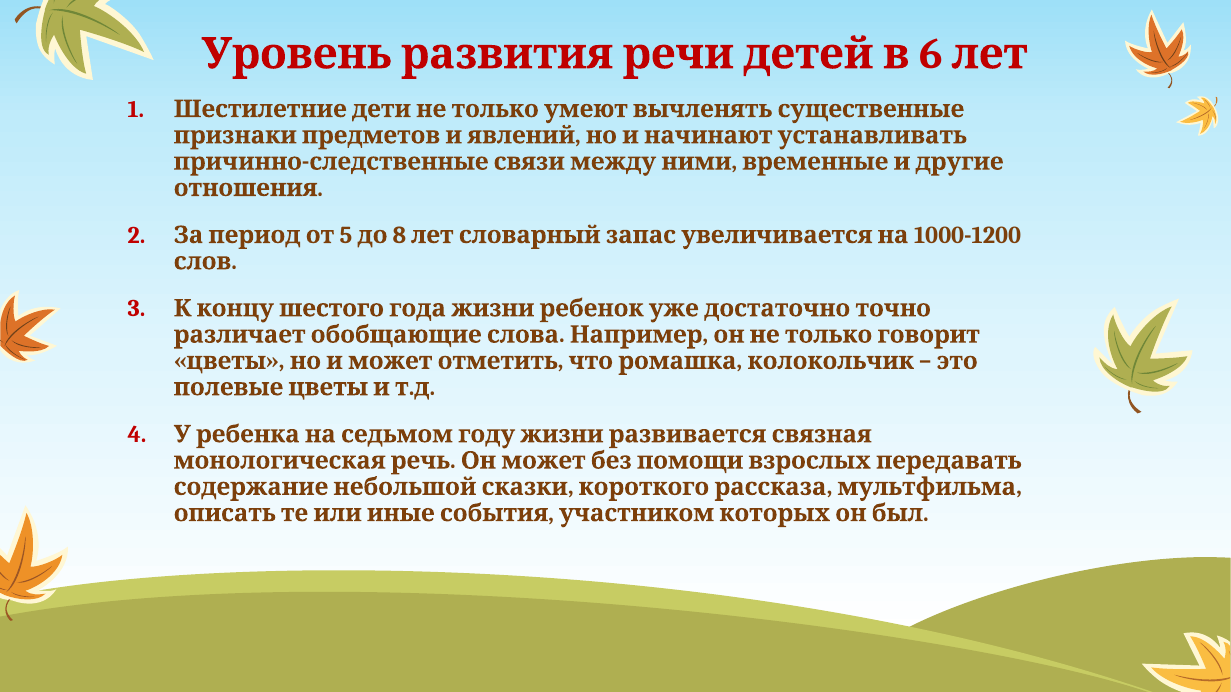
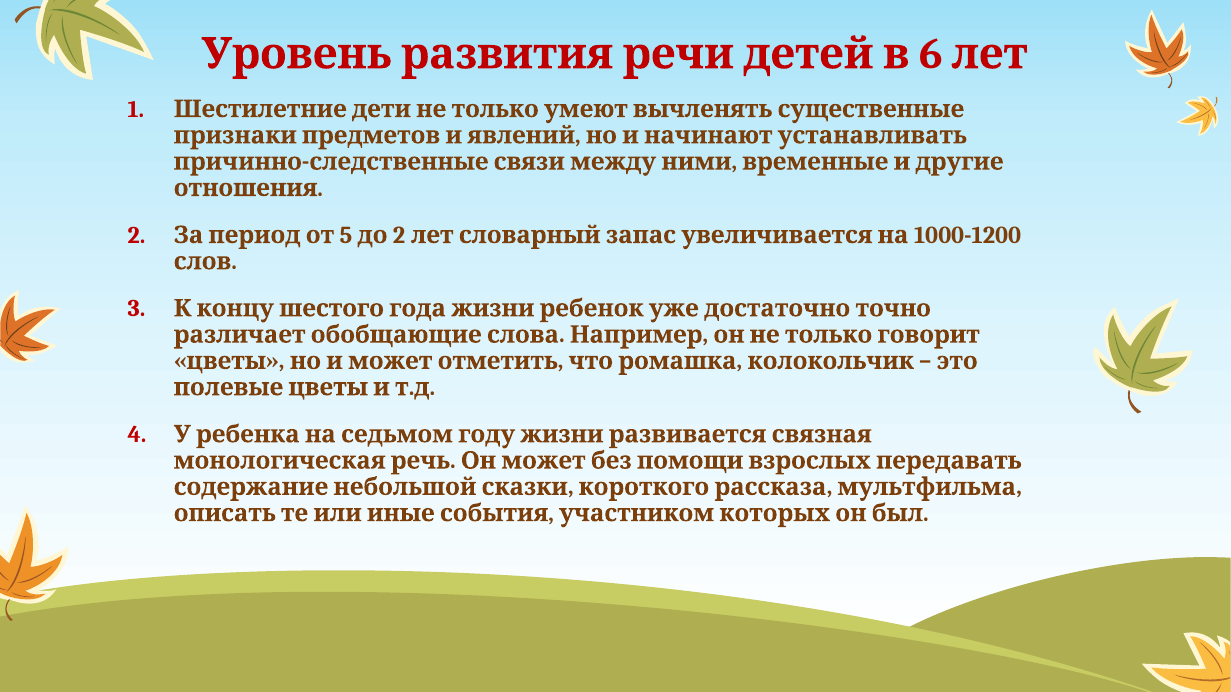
5 8: 8 -> 2 (399, 235)
